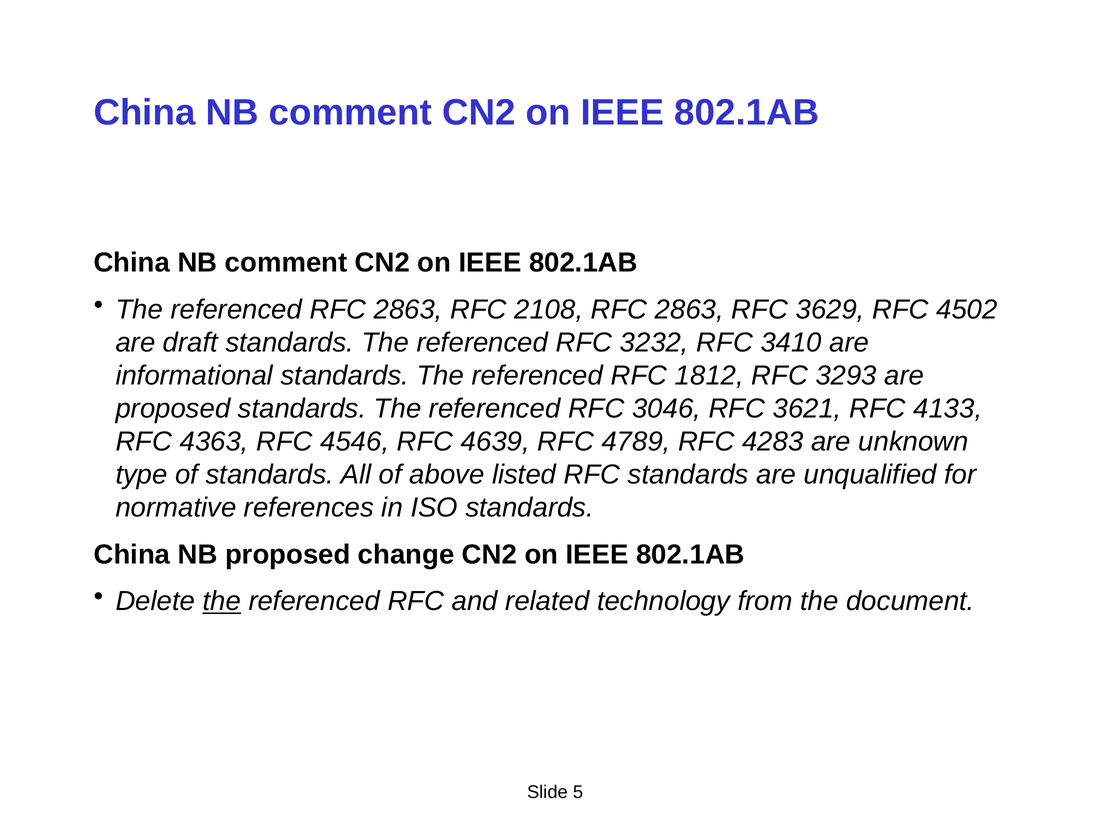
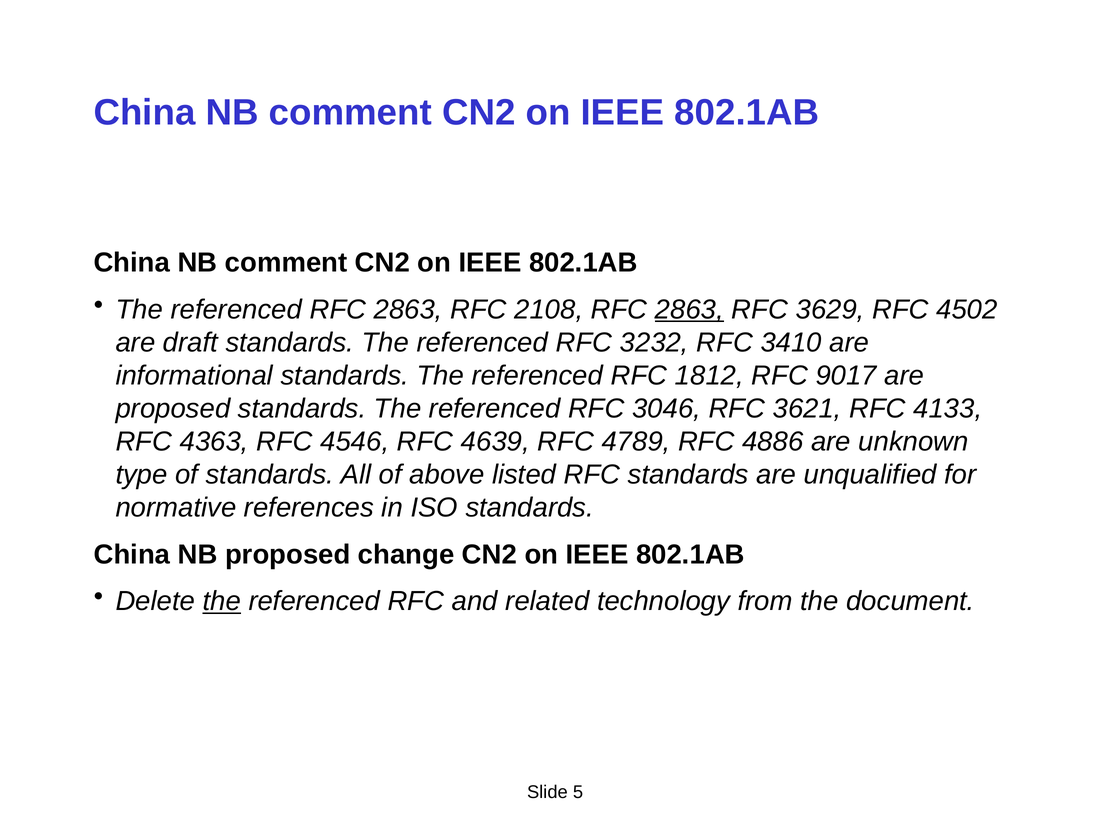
2863 underline: none -> present (689, 309)
3293: 3293 -> 9017 (846, 375)
4283: 4283 -> 4886 (773, 441)
